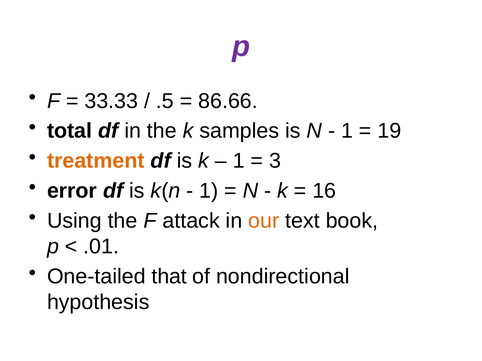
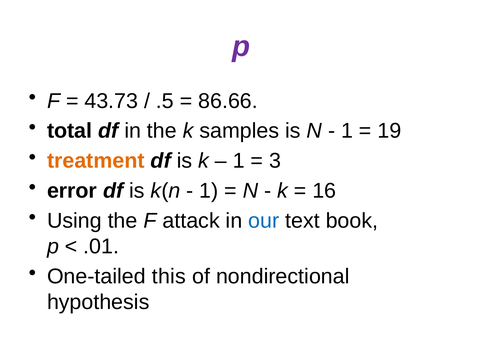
33.33: 33.33 -> 43.73 (111, 101)
our colour: orange -> blue (264, 221)
that: that -> this (169, 277)
